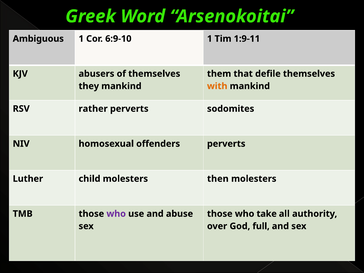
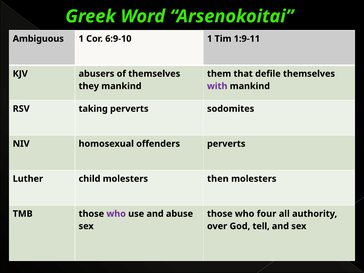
with colour: orange -> purple (217, 86)
rather: rather -> taking (93, 109)
take: take -> four (267, 214)
full: full -> tell (261, 226)
